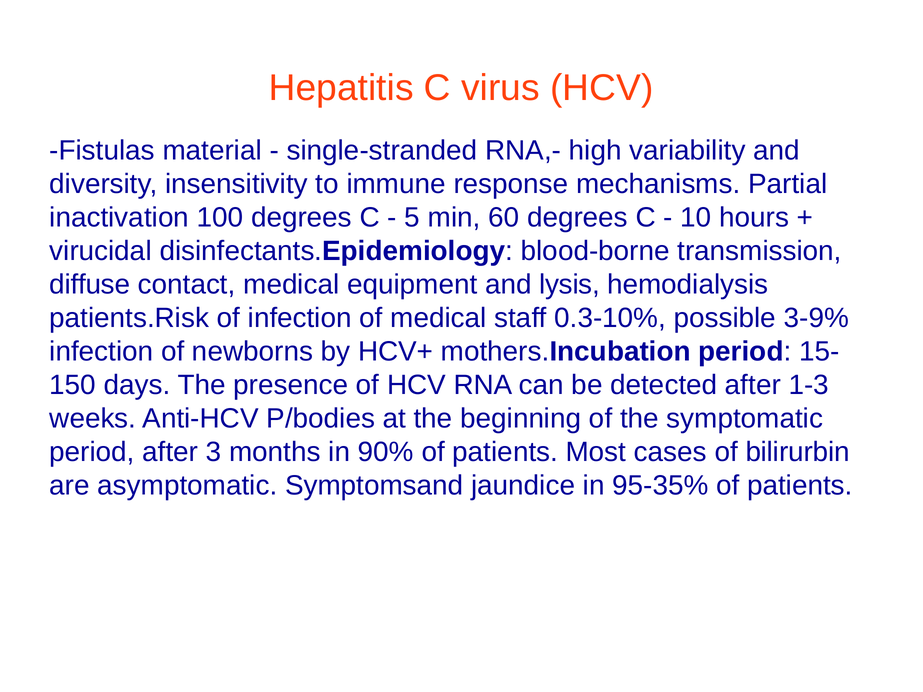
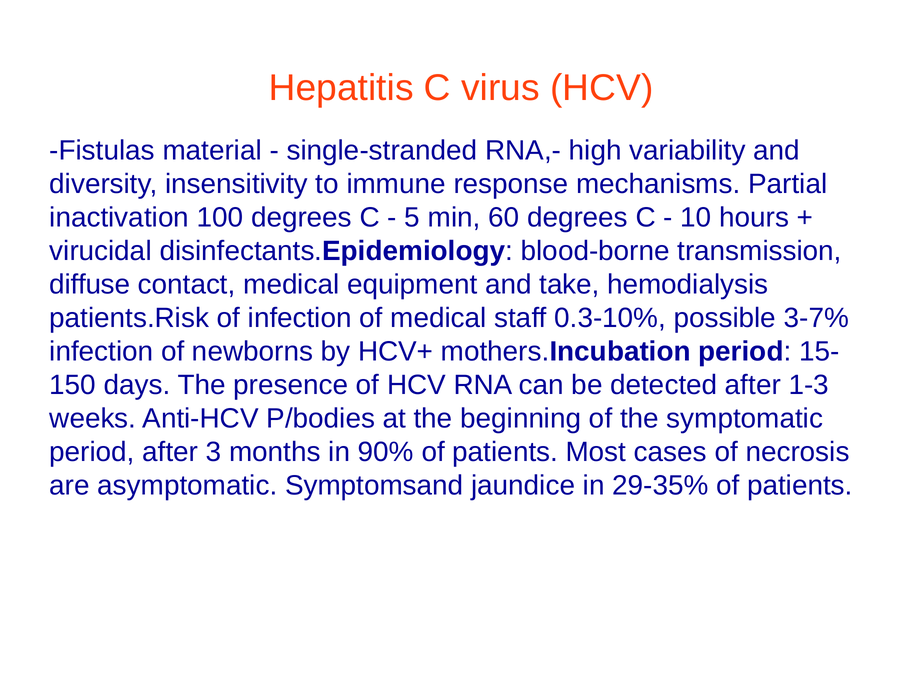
lysis: lysis -> take (569, 285)
3-9%: 3-9% -> 3-7% (816, 318)
bilirurbin: bilirurbin -> necrosis (798, 452)
95-35%: 95-35% -> 29-35% (660, 485)
